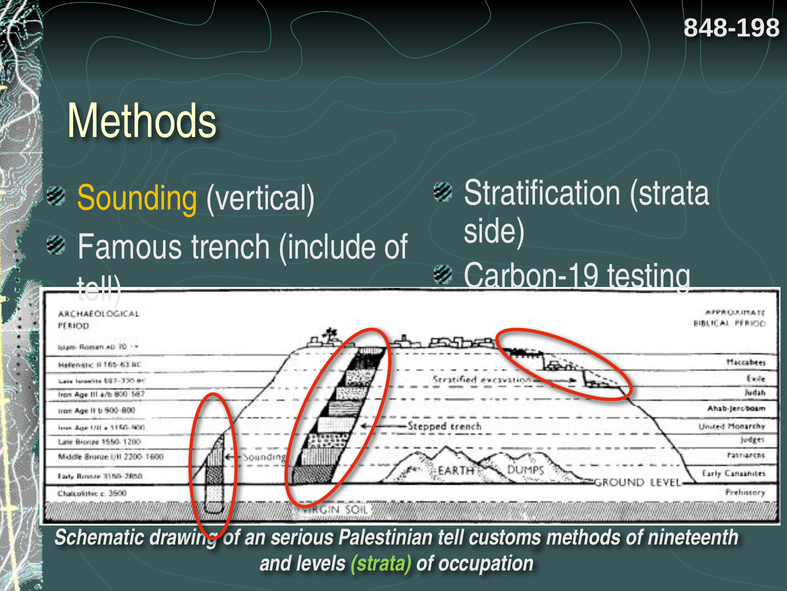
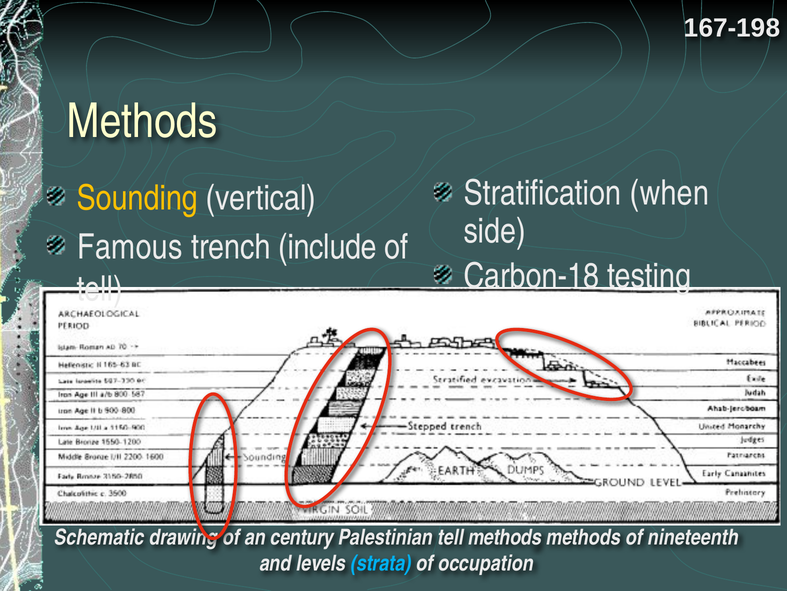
848-198: 848-198 -> 167-198 (732, 28)
Stratification strata: strata -> when (669, 193)
Carbon-19: Carbon-19 -> Carbon-18 (531, 276)
serious: serious -> century (302, 537)
tell customs: customs -> methods (505, 537)
strata colour: light green -> light blue (381, 563)
